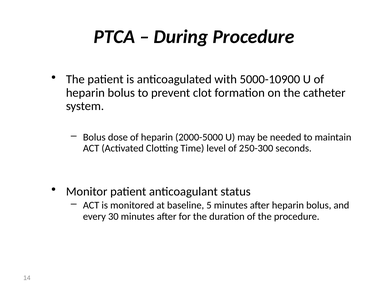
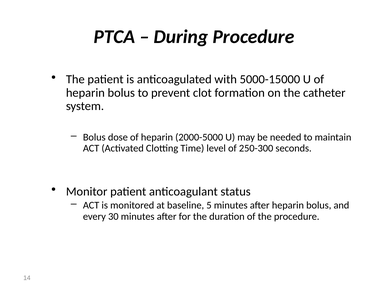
5000-10900: 5000-10900 -> 5000-15000 (270, 80)
